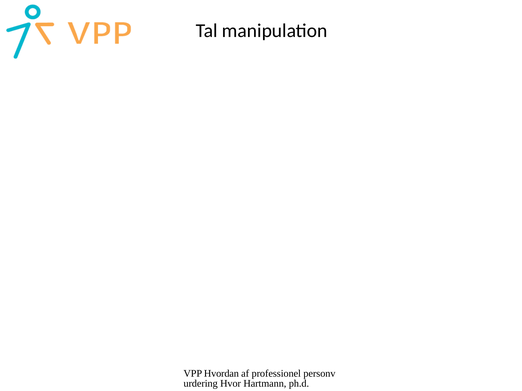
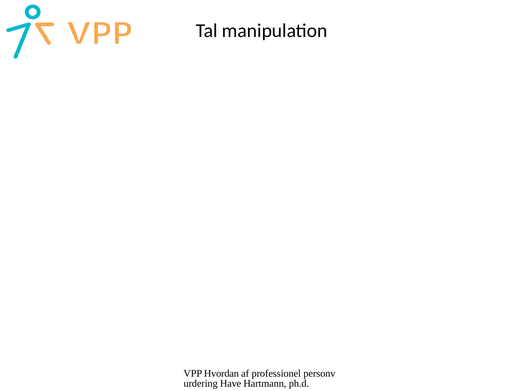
Hvor: Hvor -> Have (231, 384)
